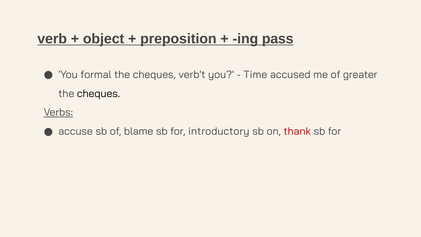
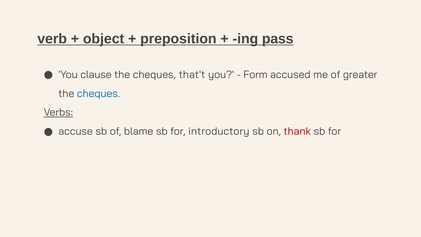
formal: formal -> clause (96, 75)
verb't: verb't -> that't (192, 75)
Time: Time -> Form (255, 75)
cheques colour: black -> blue (99, 93)
